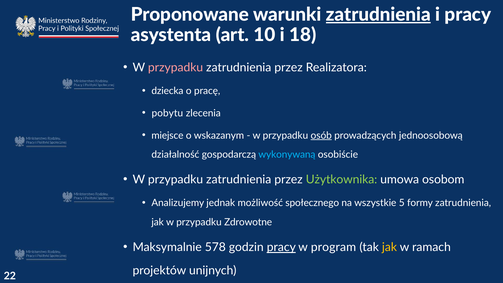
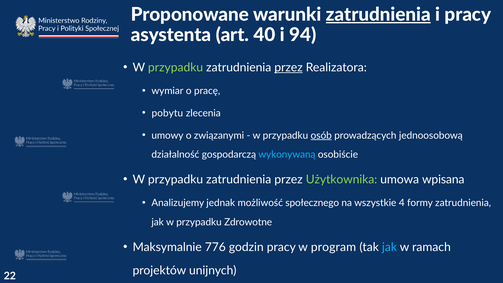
10: 10 -> 40 (264, 35)
18: 18 -> 94 (303, 35)
przypadku colour: pink -> light green (176, 68)
przez underline: none -> present (289, 68)
dziecka: dziecka -> wymiar (167, 91)
miejsce: miejsce -> umowy (167, 135)
wskazanym: wskazanym -> związanymi (219, 135)
osobom: osobom -> wpisana (443, 180)
5: 5 -> 4 (402, 203)
578: 578 -> 776 (215, 247)
pracy underline: present -> none (281, 247)
jak colour: yellow -> light blue (389, 247)
